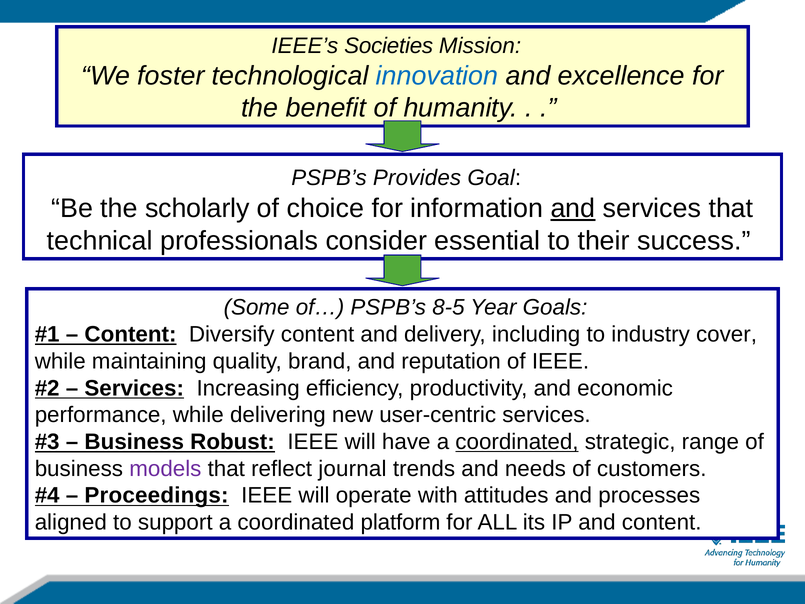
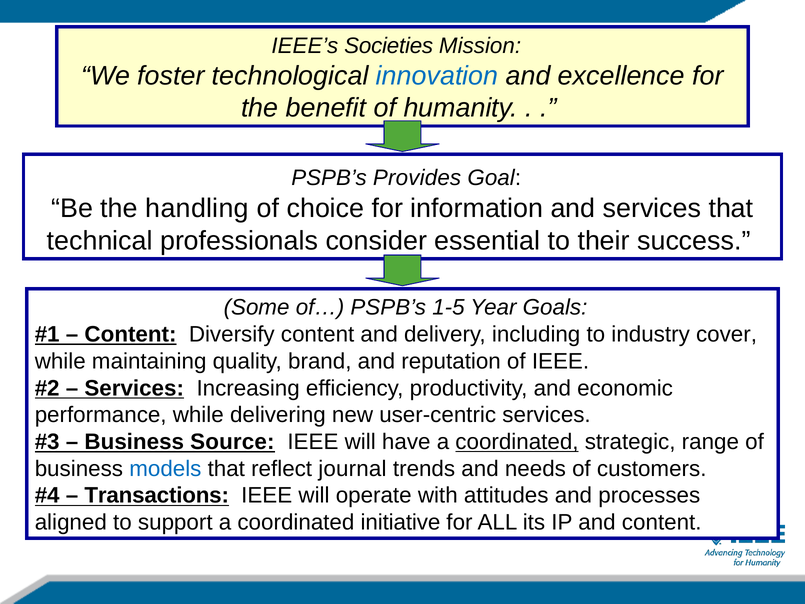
scholarly: scholarly -> handling (197, 208)
and underline: present -> none (573, 208)
8-5: 8-5 -> 1-5 (448, 307)
Robust: Robust -> Source (232, 442)
models colour: purple -> blue (165, 468)
Proceedings: Proceedings -> Transactions (157, 495)
platform: platform -> initiative (400, 522)
